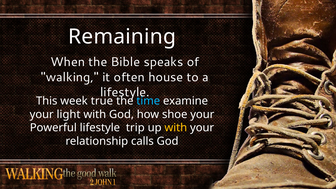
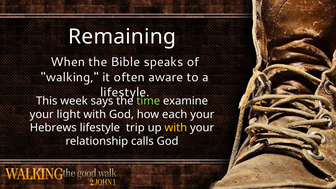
house: house -> aware (166, 77)
true: true -> says (102, 101)
time colour: light blue -> light green (148, 101)
shoe: shoe -> each (175, 114)
Powerful: Powerful -> Hebrews (53, 128)
